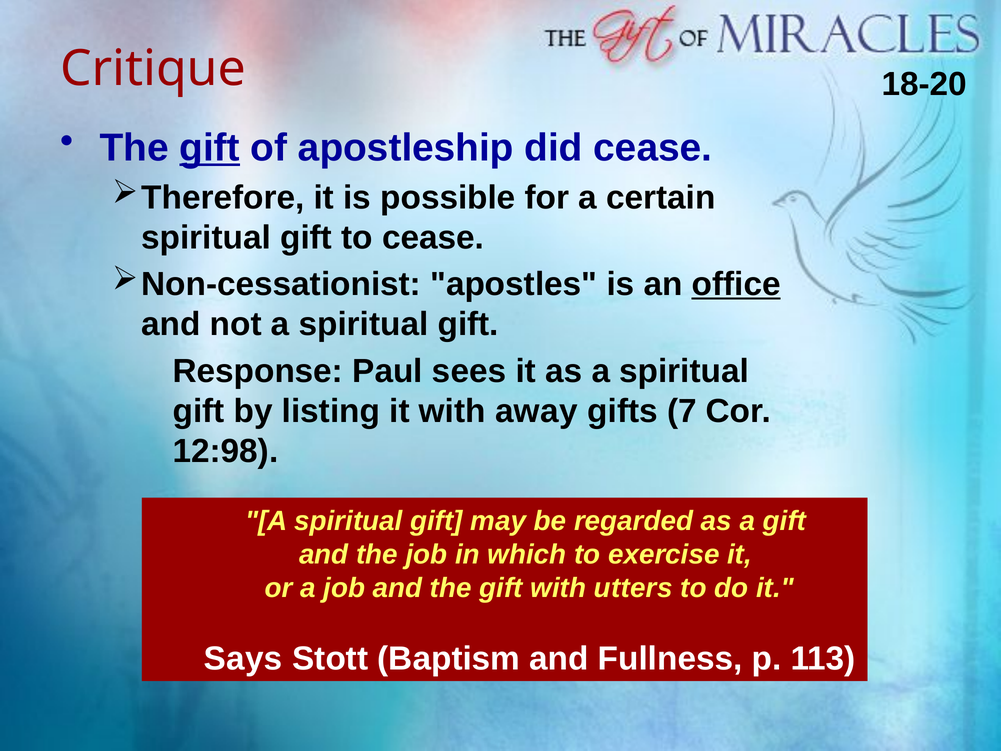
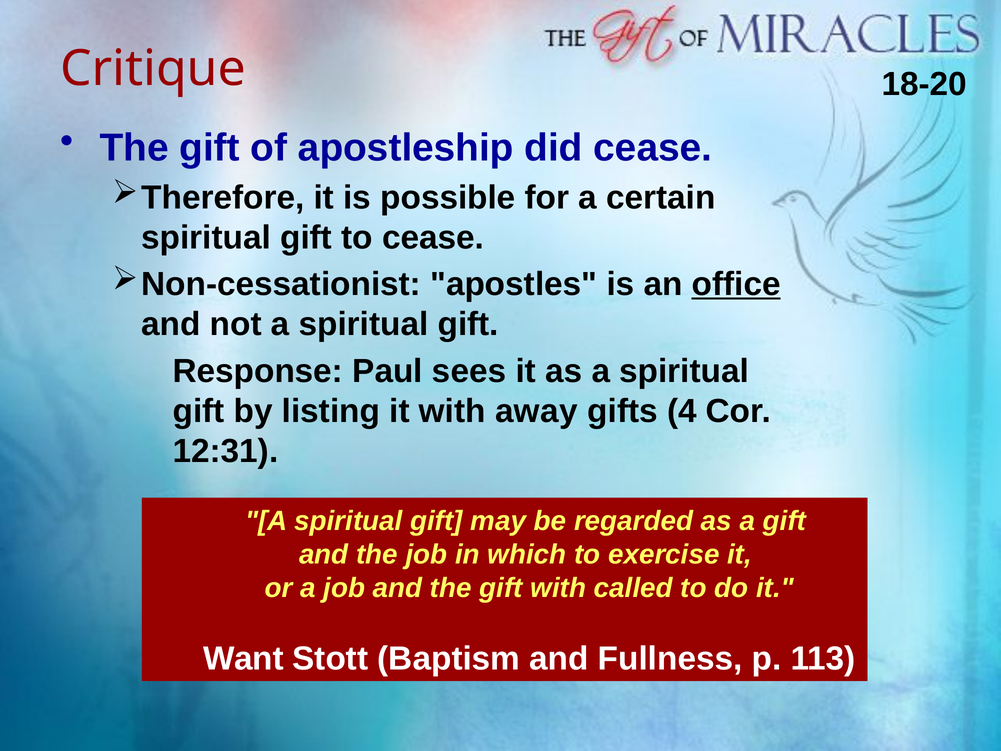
gift underline: present -> none (210, 148)
7: 7 -> 4 (682, 411)
12:98: 12:98 -> 12:31 (226, 451)
utters: utters -> called (633, 588)
Says: Says -> Want (243, 658)
